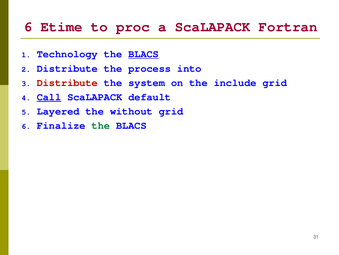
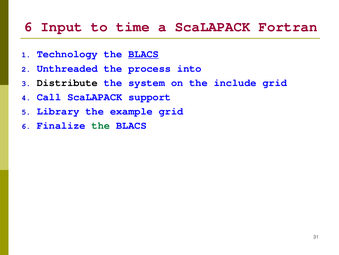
Etime: Etime -> Input (62, 27)
proc: proc -> time (133, 27)
Distribute: Distribute -> Unthreaded (67, 68)
Distribute colour: red -> black (67, 82)
Call underline: present -> none (49, 97)
default: default -> support (150, 97)
Layered: Layered -> Library (58, 111)
without: without -> example (131, 111)
